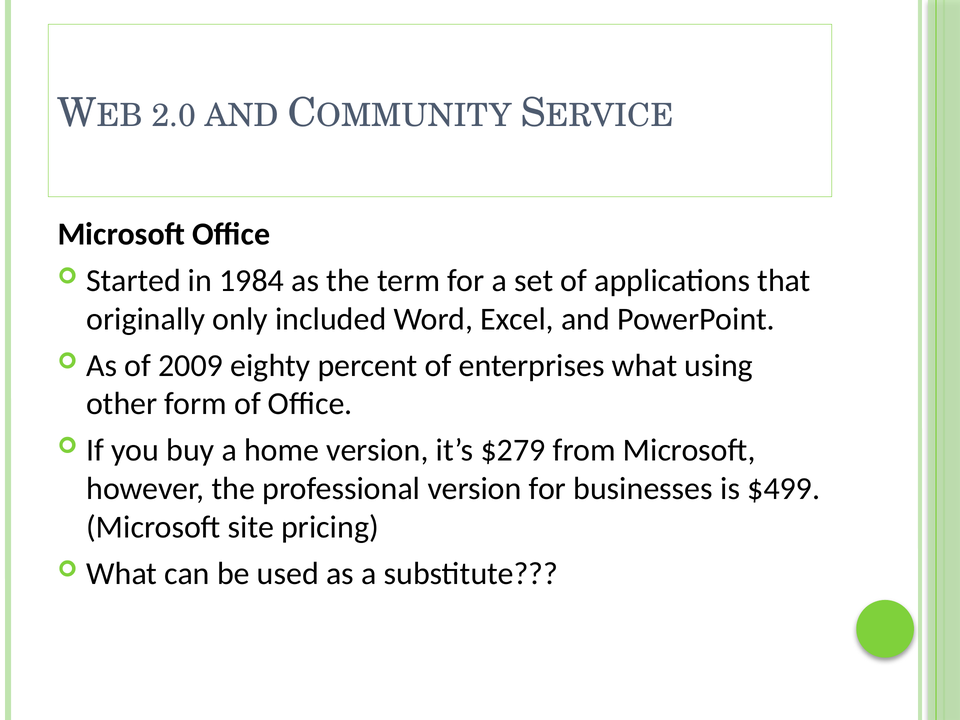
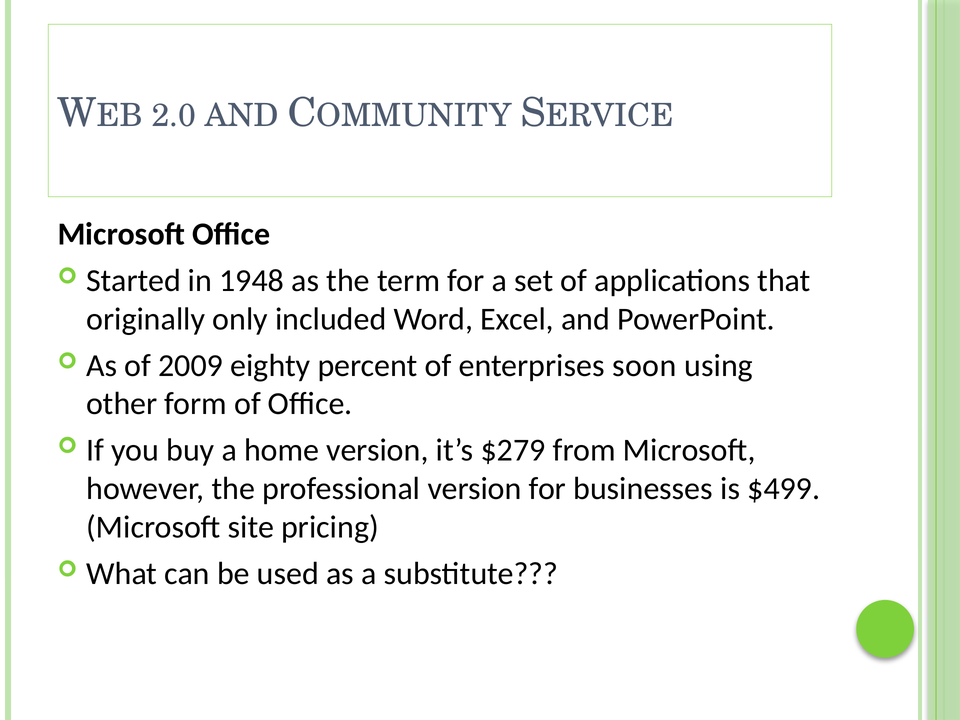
1984: 1984 -> 1948 (252, 281)
enterprises what: what -> soon (644, 365)
